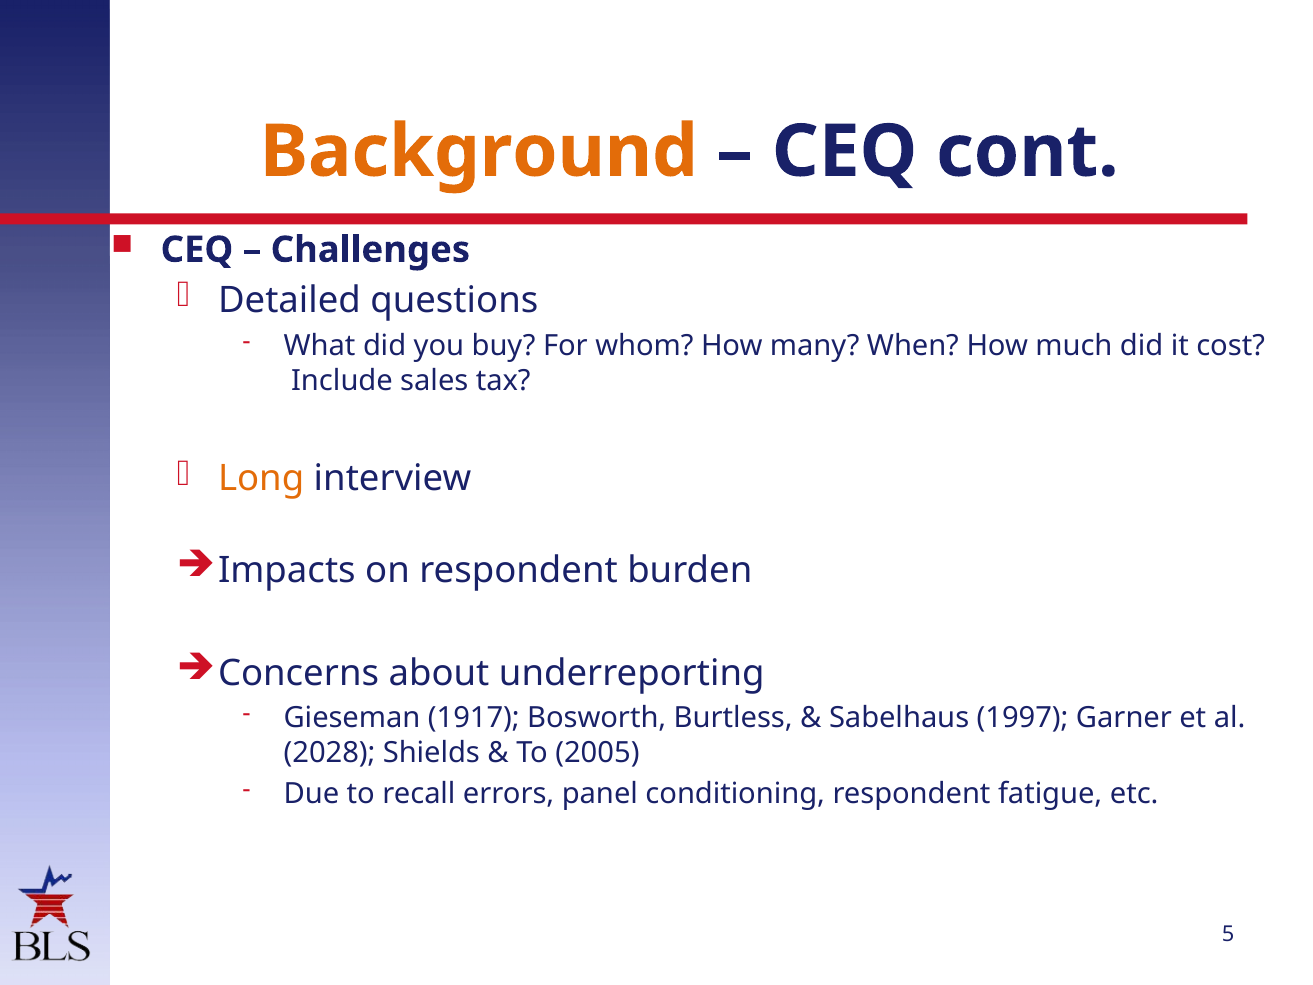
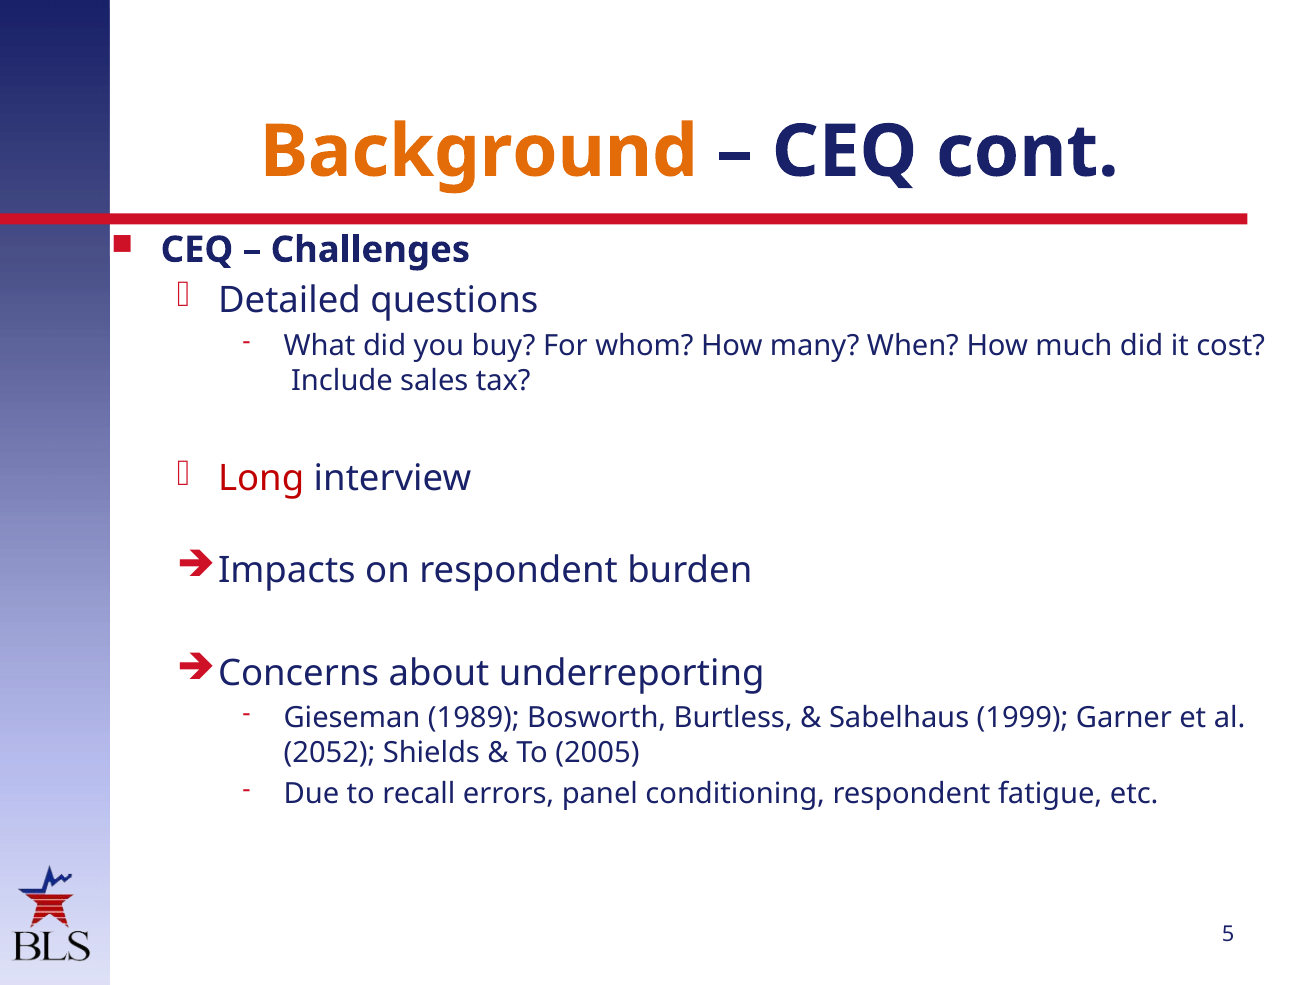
Long colour: orange -> red (261, 479)
1917: 1917 -> 1989 (474, 717)
1997: 1997 -> 1999 (1023, 717)
2028: 2028 -> 2052 (330, 752)
